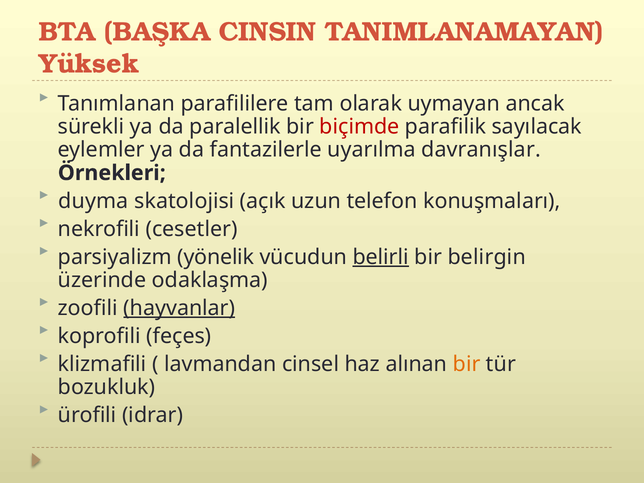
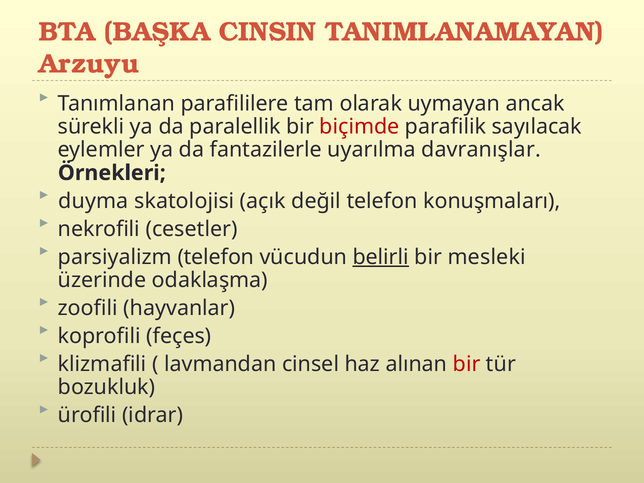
Yüksek: Yüksek -> Arzuyu (89, 64)
uzun: uzun -> değil (316, 201)
parsiyalizm yönelik: yönelik -> telefon (216, 257)
belirgin: belirgin -> mesleki (487, 257)
hayvanlar underline: present -> none (179, 308)
bir colour: orange -> red (467, 364)
